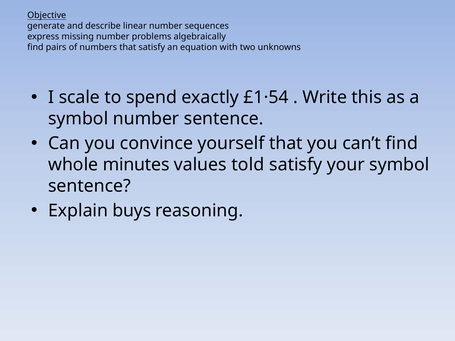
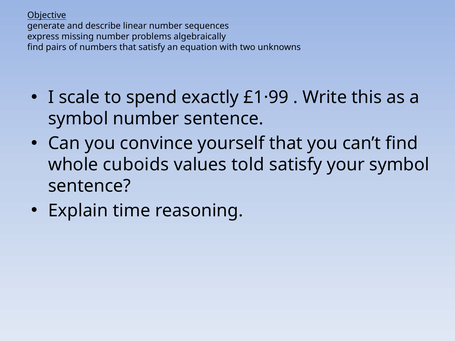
£1·54: £1·54 -> £1·99 (266, 98)
minutes: minutes -> cuboids (136, 165)
buys: buys -> time (132, 211)
